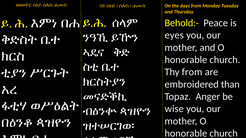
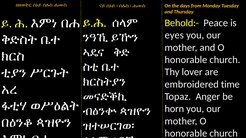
Thy from: from -> lover (192, 72)
than: than -> time (230, 84)
wise: wise -> horn (174, 109)
